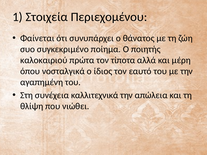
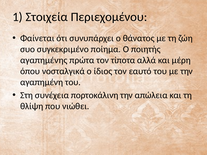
καλοκαιριού: καλοκαιριού -> αγαπημένης (44, 60)
καλλιτεχνικά: καλλιτεχνικά -> πορτοκάλινη (95, 95)
